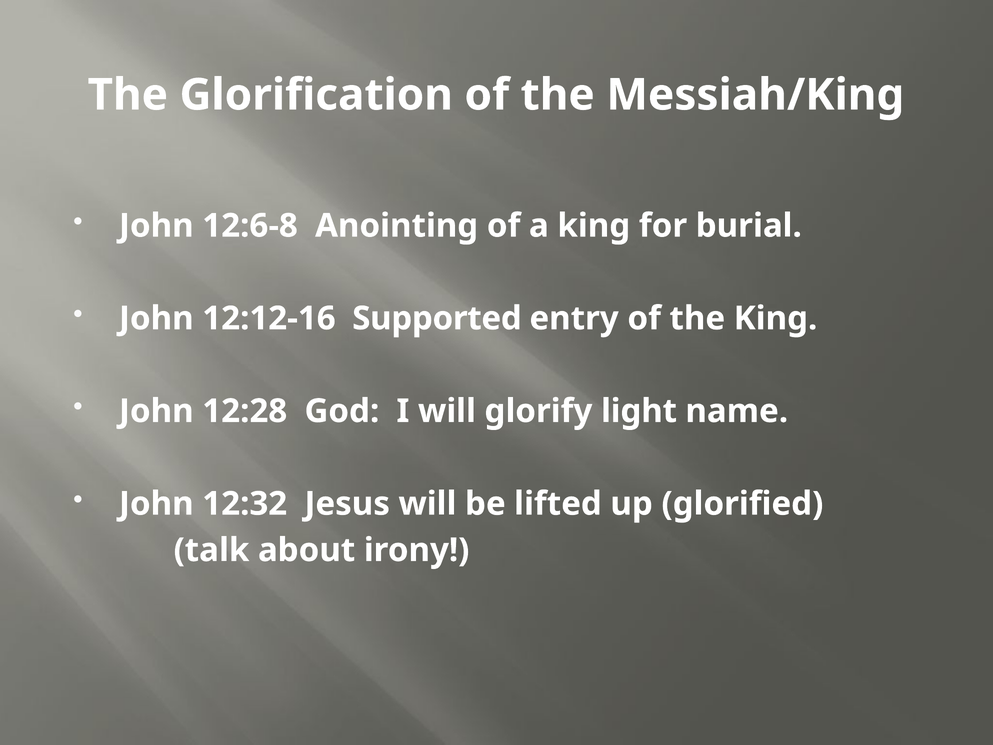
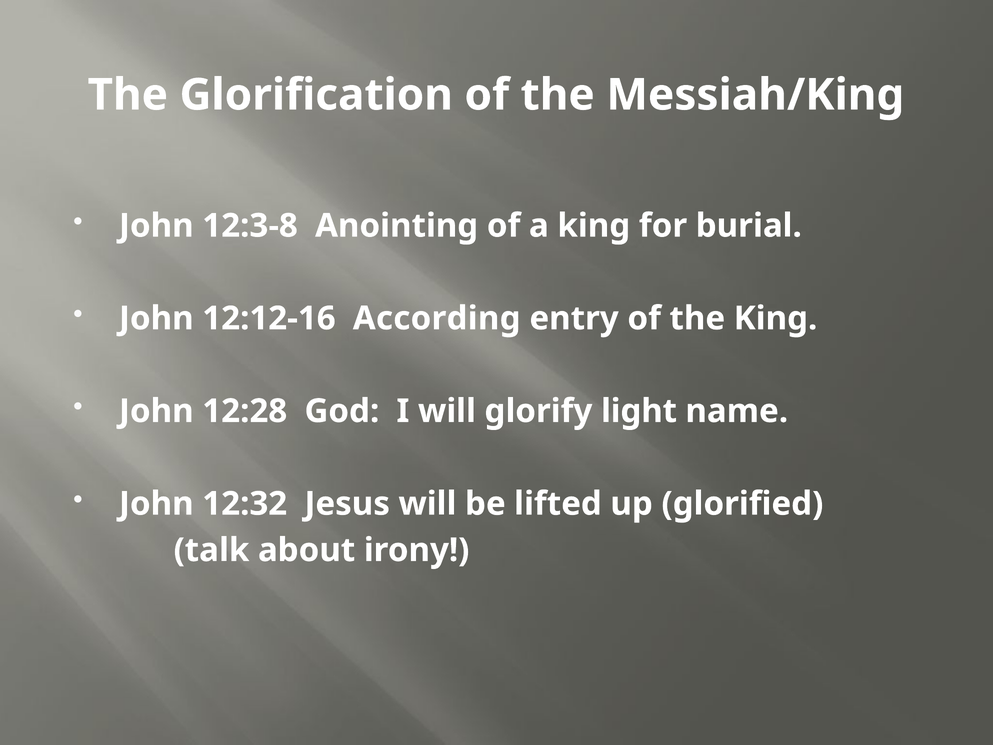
12:6-8: 12:6-8 -> 12:3-8 (250, 226)
Supported: Supported -> According (437, 318)
